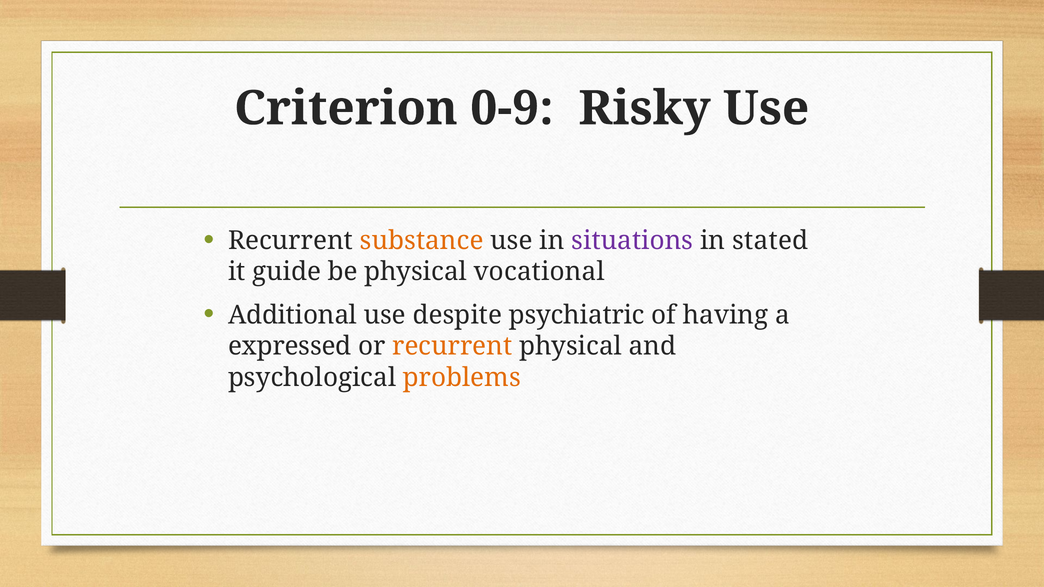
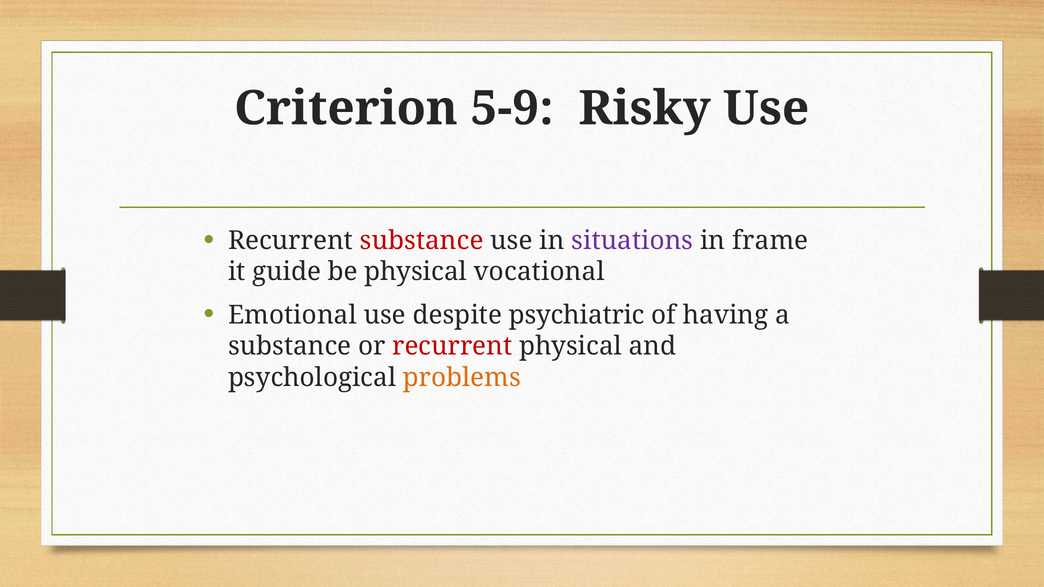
0-9: 0-9 -> 5-9 (512, 109)
substance colour: orange -> red (422, 241)
stated: stated -> frame (770, 241)
Additional: Additional -> Emotional (292, 315)
expressed: expressed -> substance (290, 346)
recurrent colour: orange -> red (452, 346)
